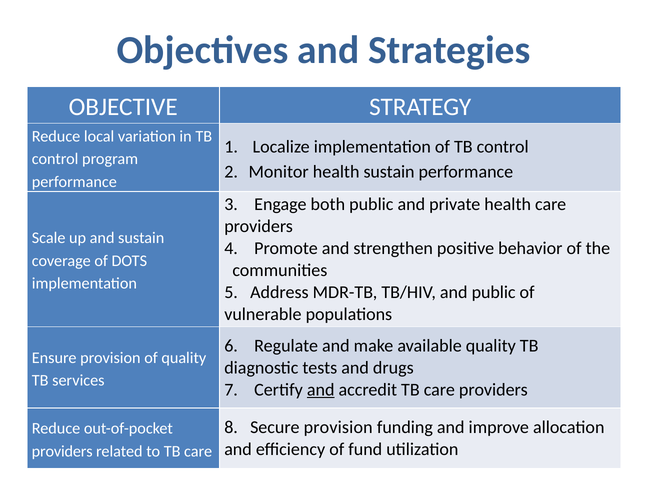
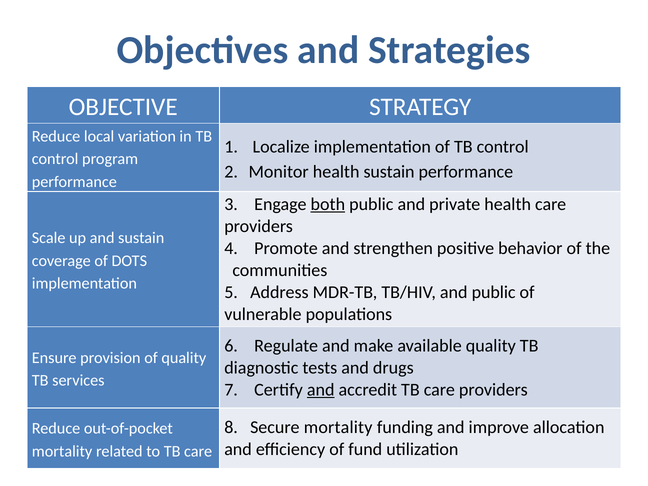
both underline: none -> present (328, 204)
Secure provision: provision -> mortality (338, 427)
providers: providers -> mortality (62, 451)
